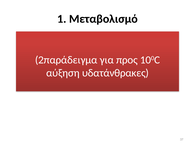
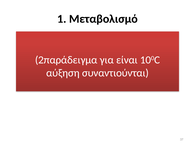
προς: προς -> είναι (127, 60)
υδατάνθρακες: υδατάνθρακες -> συναντιούνται (115, 73)
